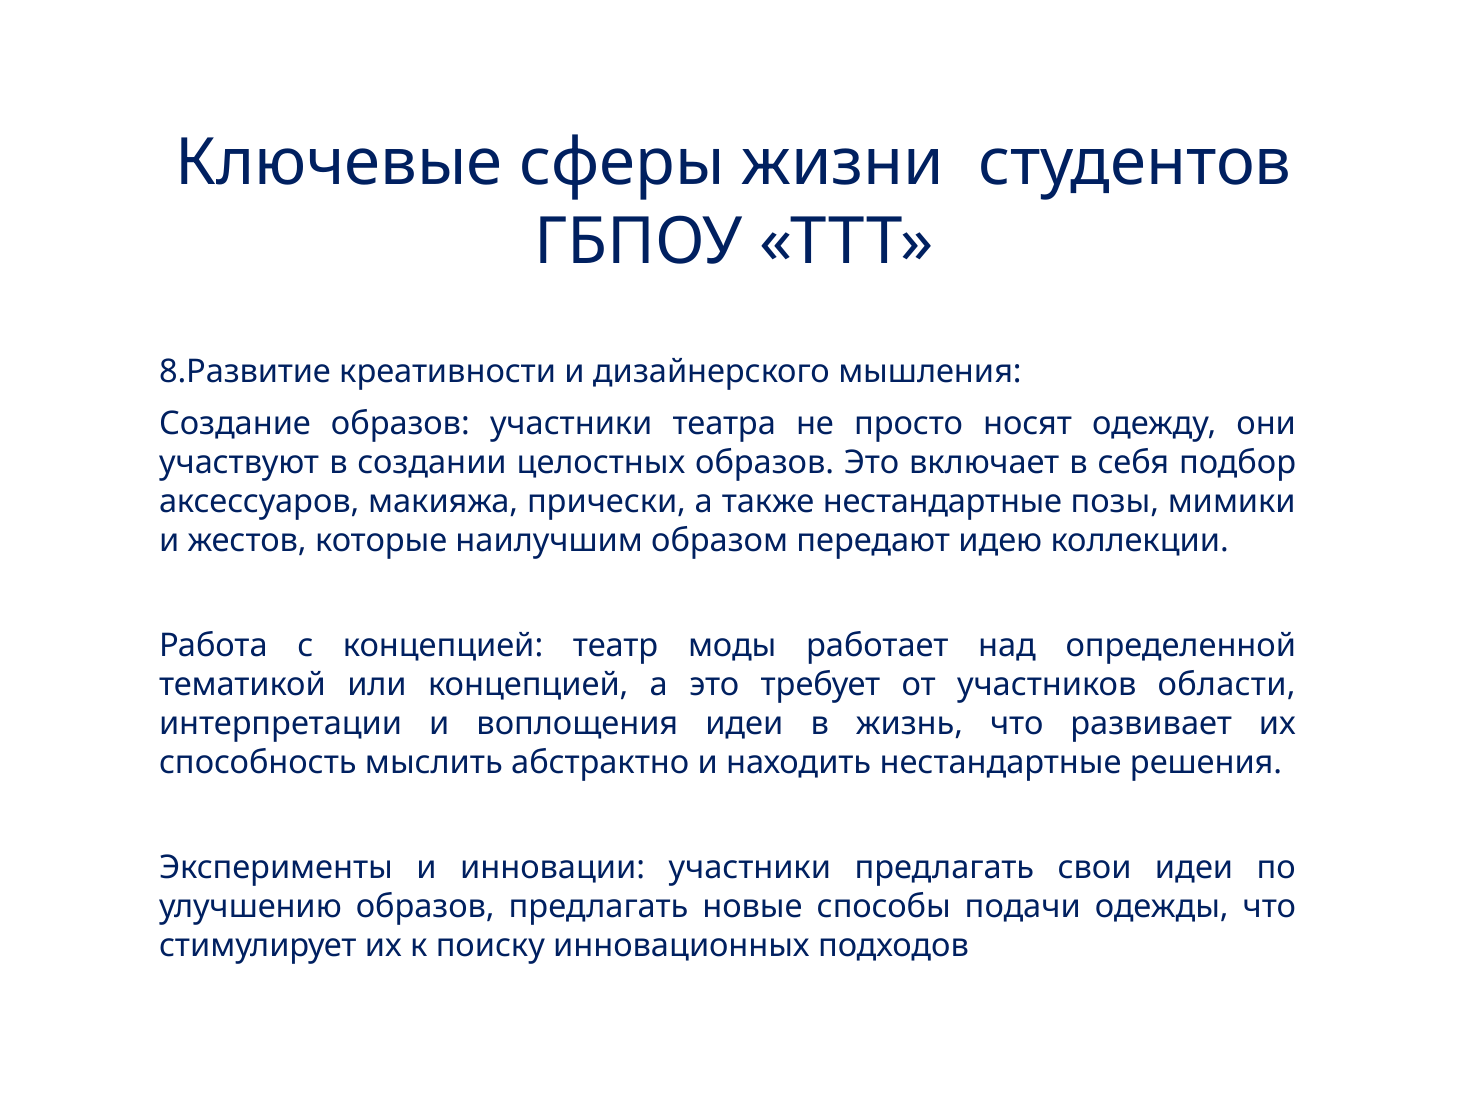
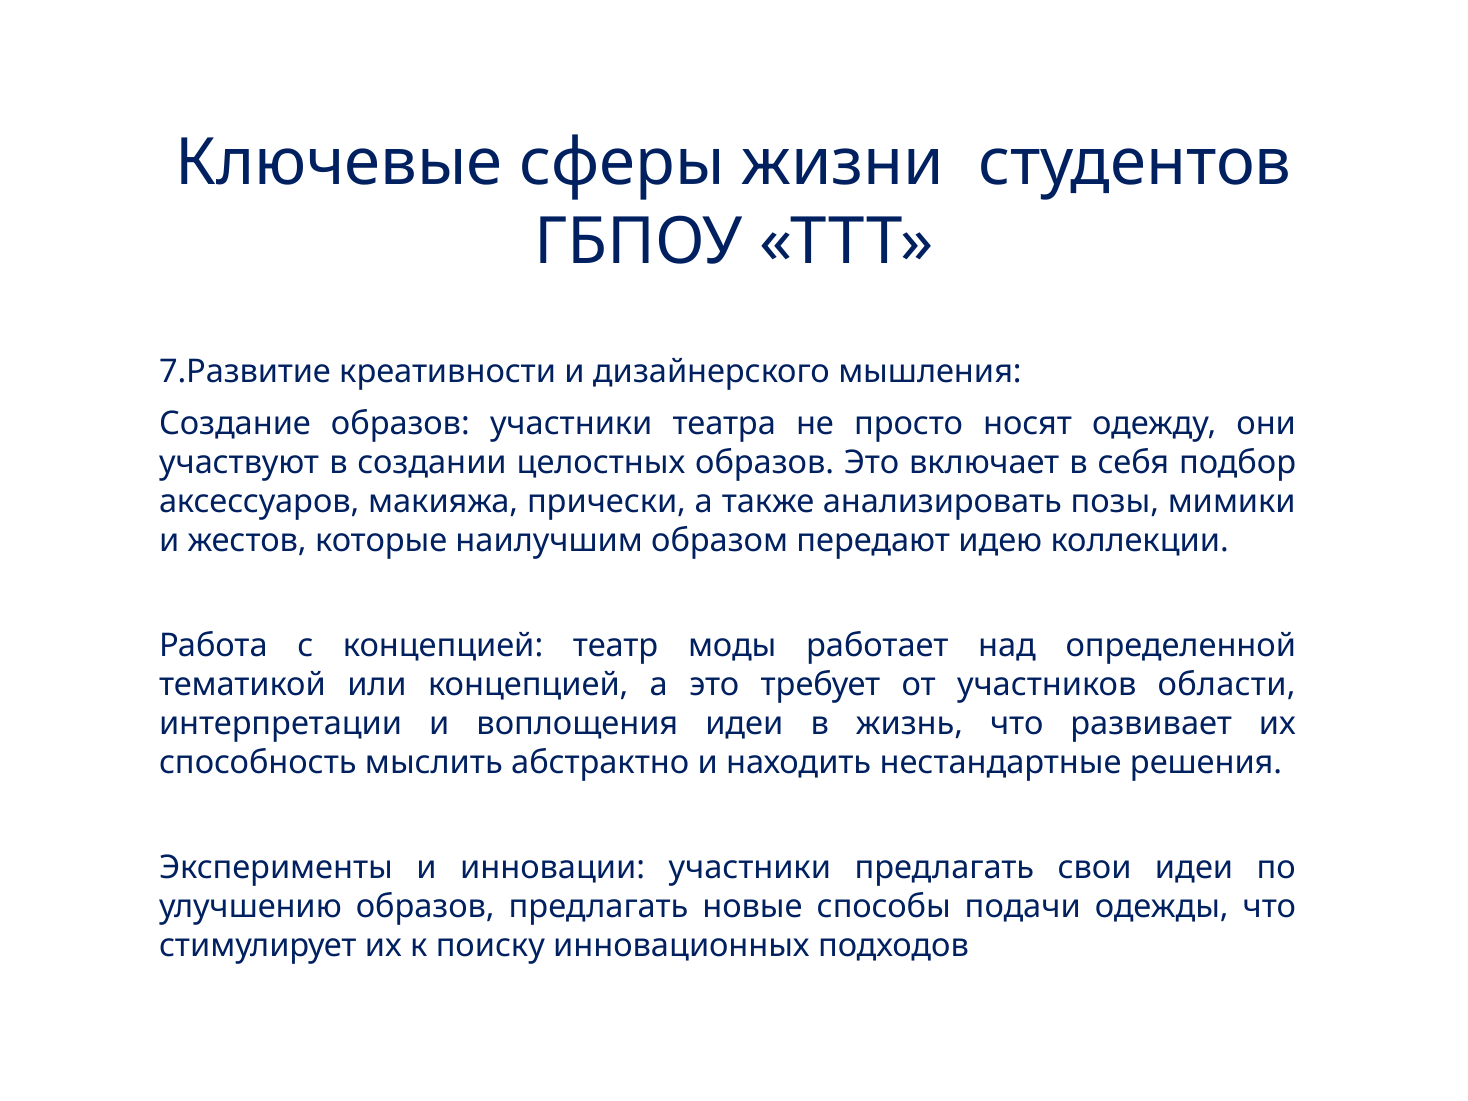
8.Развитие: 8.Развитие -> 7.Развитие (245, 372)
также нестандартные: нестандартные -> анализировать (942, 502)
